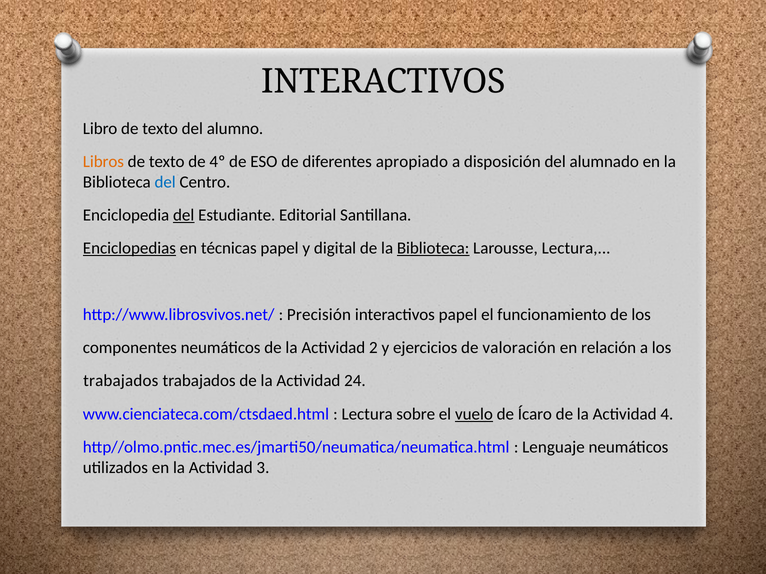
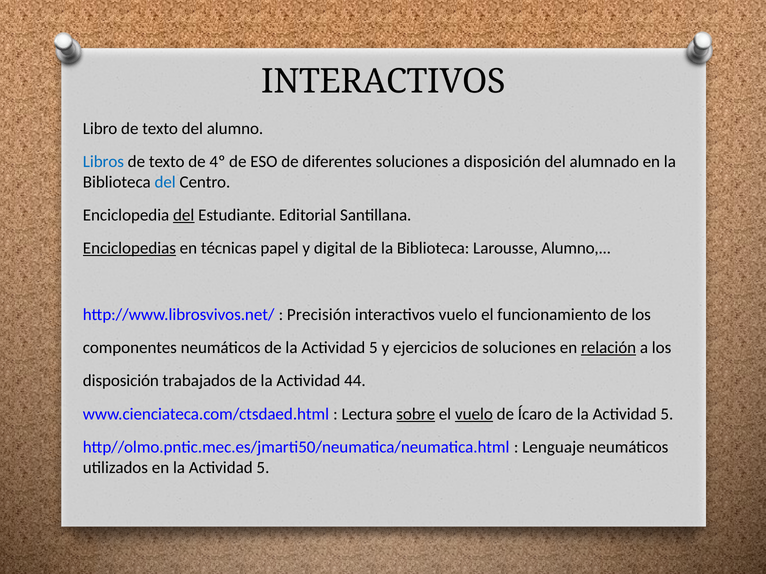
Libros colour: orange -> blue (103, 162)
diferentes apropiado: apropiado -> soluciones (412, 162)
Biblioteca underline: present -> none (433, 249)
Larousse Lectura: Lectura -> Alumno (576, 249)
interactivos papel: papel -> vuelo (458, 315)
2: 2 -> 5 (373, 348)
de valoración: valoración -> soluciones (519, 348)
relación underline: none -> present (609, 348)
trabajados: trabajados -> disposición (121, 381)
24: 24 -> 44 (355, 381)
sobre underline: none -> present (416, 414)
4: 4 -> 5 (667, 414)
en la Actividad 3: 3 -> 5 (263, 468)
